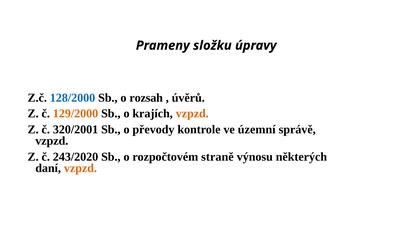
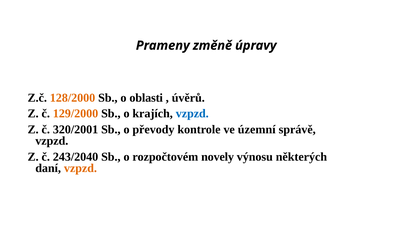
složku: složku -> změně (212, 45)
128/2000 colour: blue -> orange (73, 98)
rozsah: rozsah -> oblasti (146, 98)
vzpzd colour: orange -> blue (192, 113)
243/2020: 243/2020 -> 243/2040 (76, 157)
straně: straně -> novely (218, 157)
